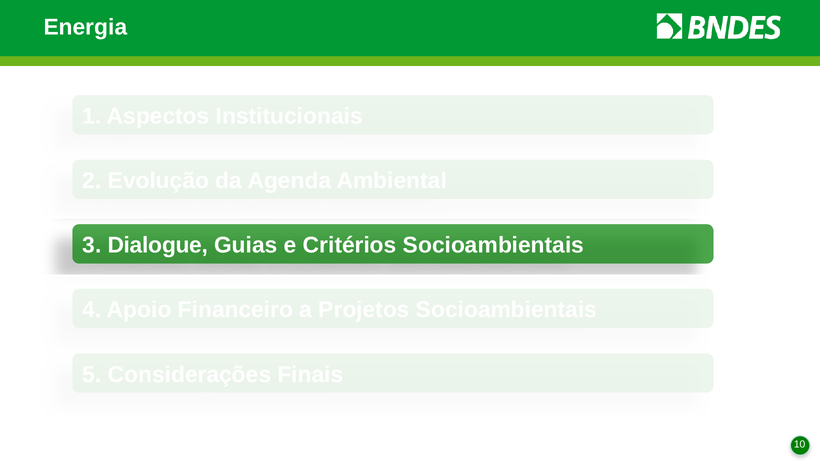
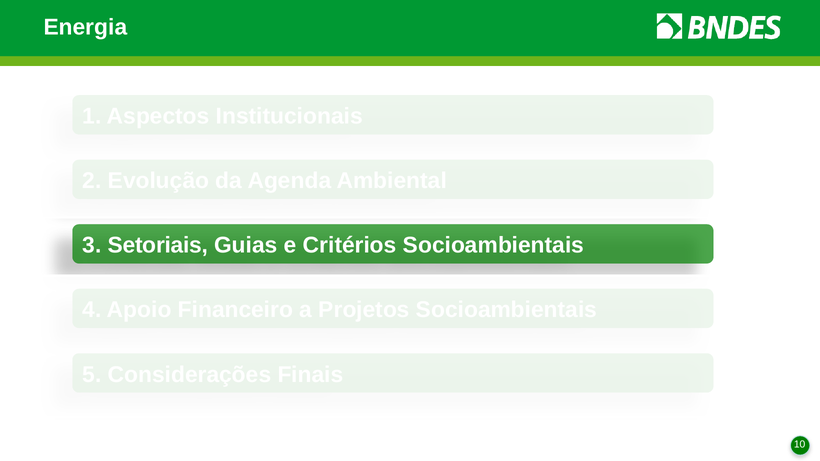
Dialogue: Dialogue -> Setoriais (158, 246)
